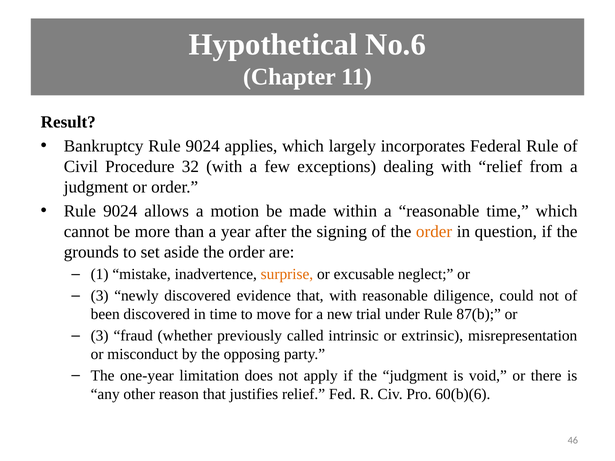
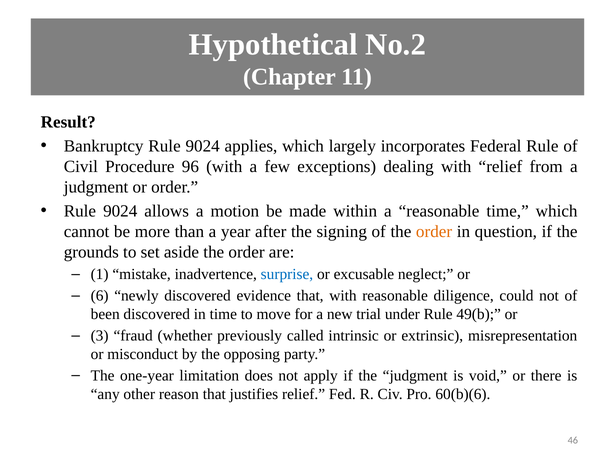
No.6: No.6 -> No.2 (396, 45)
32: 32 -> 96 (190, 167)
surprise colour: orange -> blue (287, 274)
3: 3 -> 6 (100, 296)
87(b: 87(b -> 49(b (479, 314)
